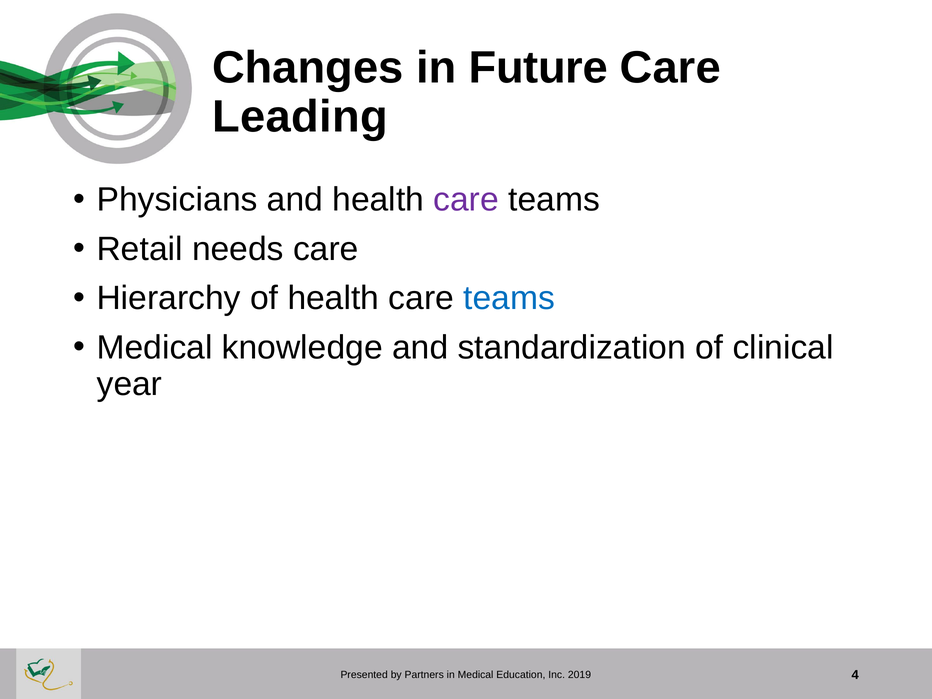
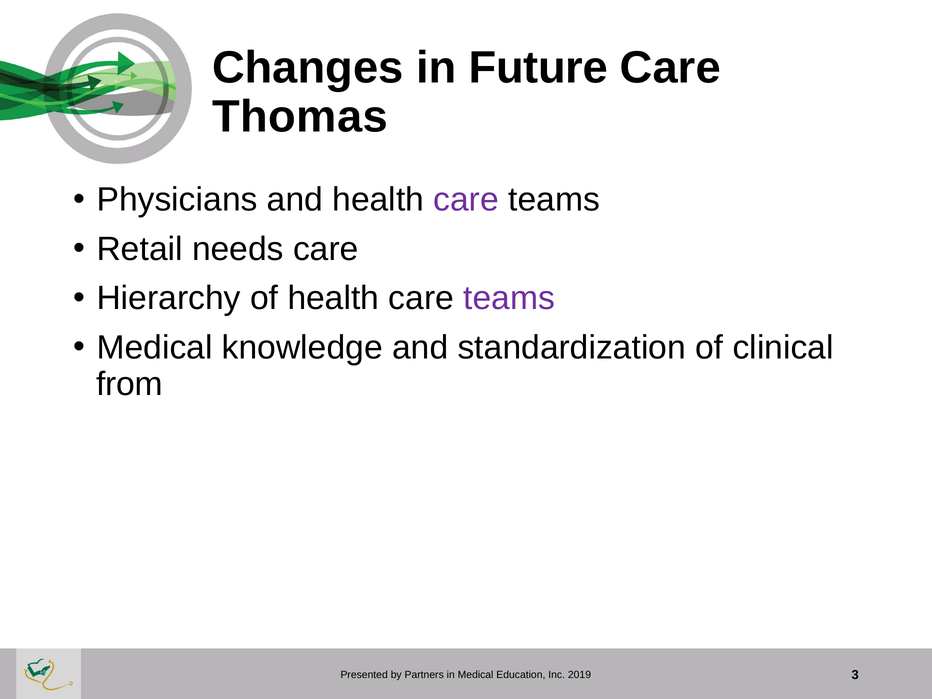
Leading: Leading -> Thomas (300, 117)
teams colour: blue -> purple (509, 298)
year: year -> from (130, 384)
4: 4 -> 3 (855, 675)
